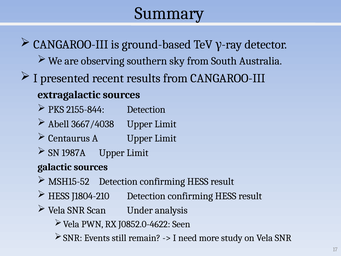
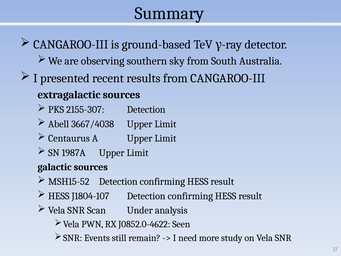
2155-844: 2155-844 -> 2155-307 (85, 109)
J1804-210: J1804-210 -> J1804-107 (90, 196)
